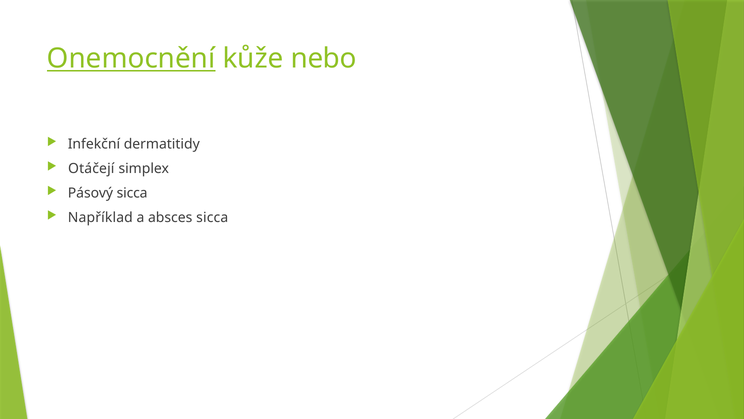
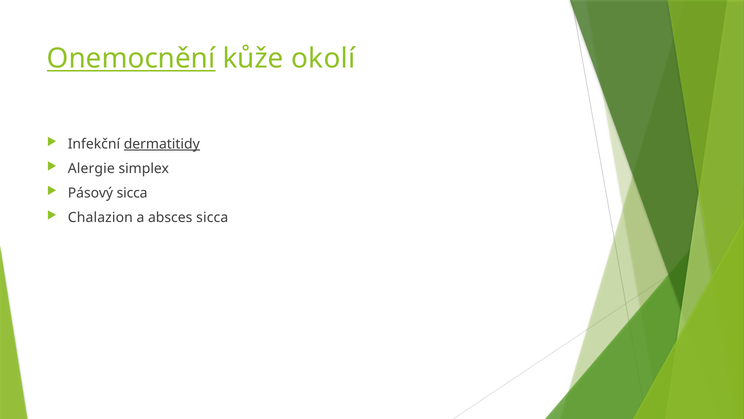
nebo: nebo -> okolí (323, 59)
dermatitidy underline: none -> present (162, 144)
Otáčejí: Otáčejí -> Alergie (91, 168)
Například: Například -> Chalazion (100, 217)
